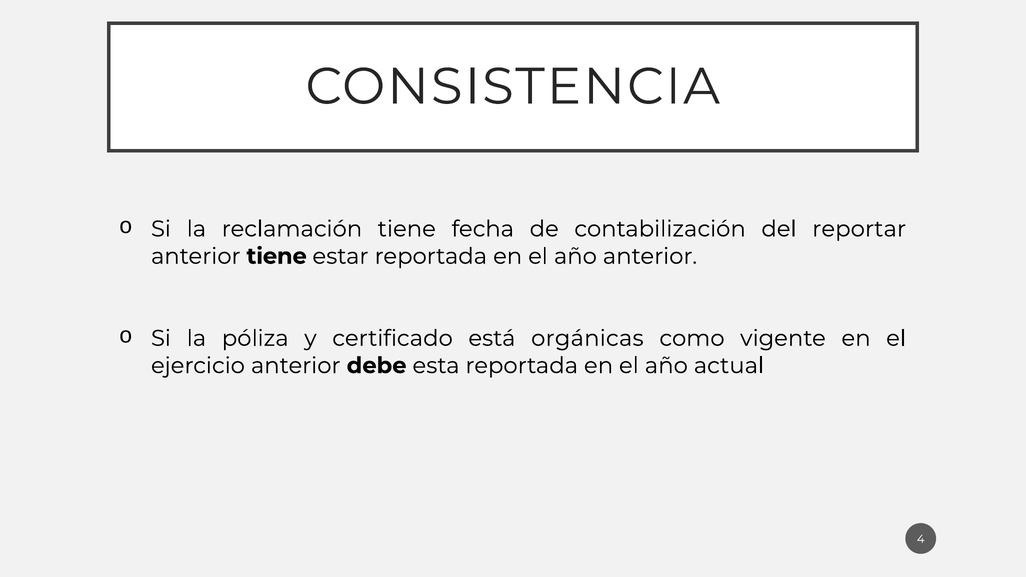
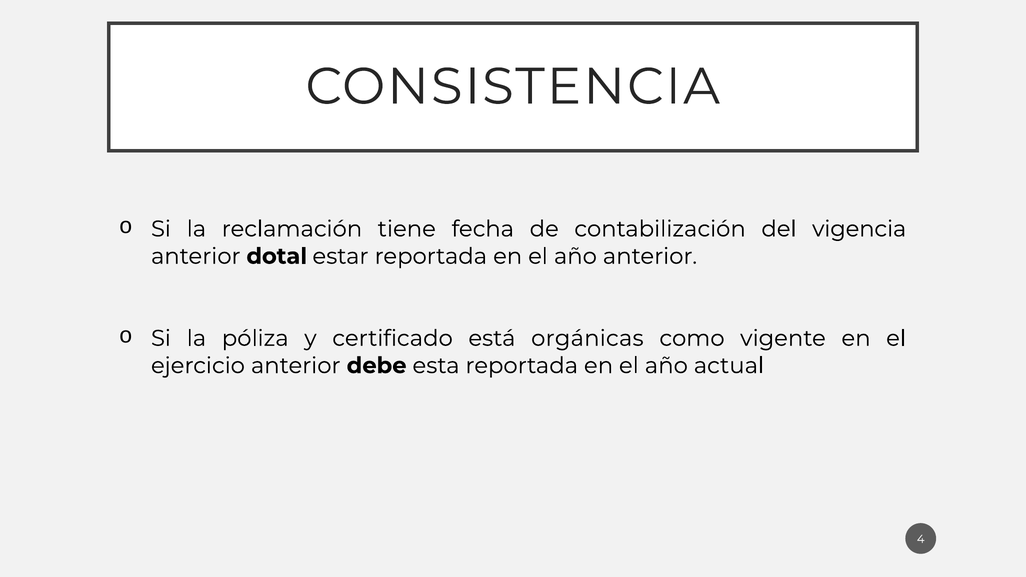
reportar: reportar -> vigencia (859, 229)
anterior tiene: tiene -> dotal (277, 256)
